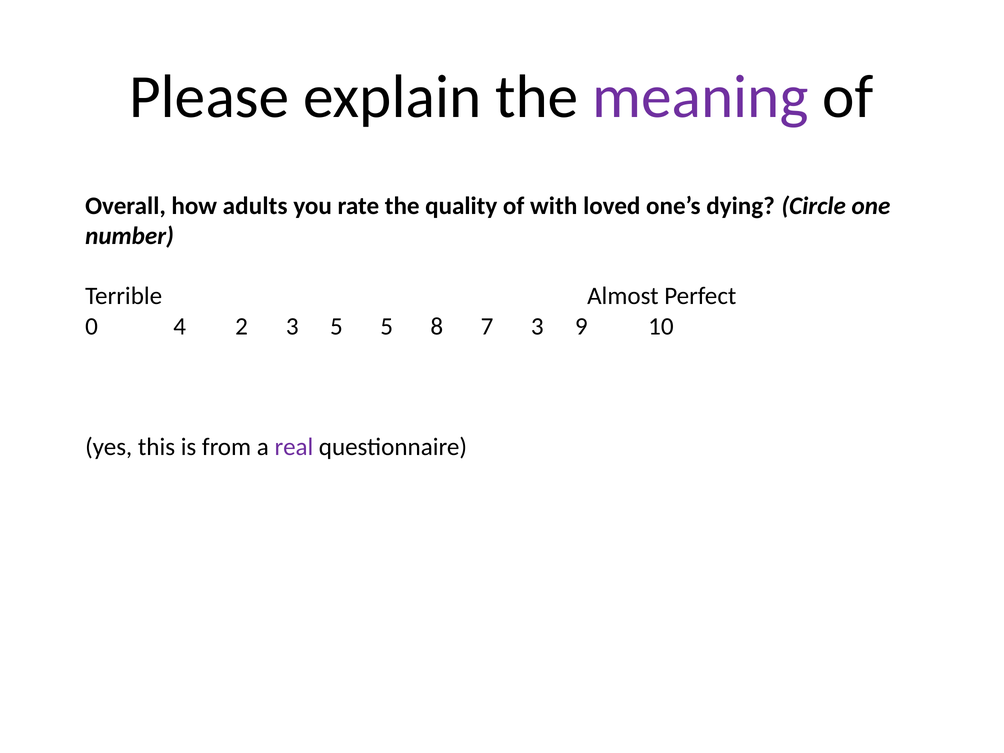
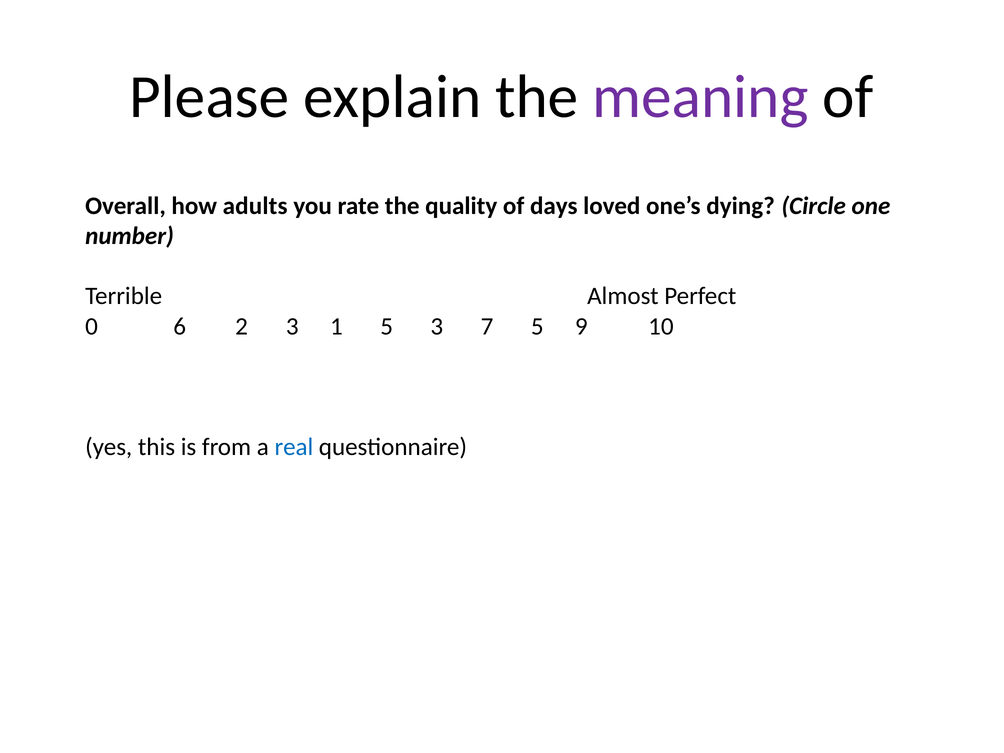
with: with -> days (554, 206)
4: 4 -> 6 (180, 326)
3 5: 5 -> 1 (336, 326)
5 8: 8 -> 3 (437, 326)
7 3: 3 -> 5 (537, 326)
real colour: purple -> blue (294, 447)
